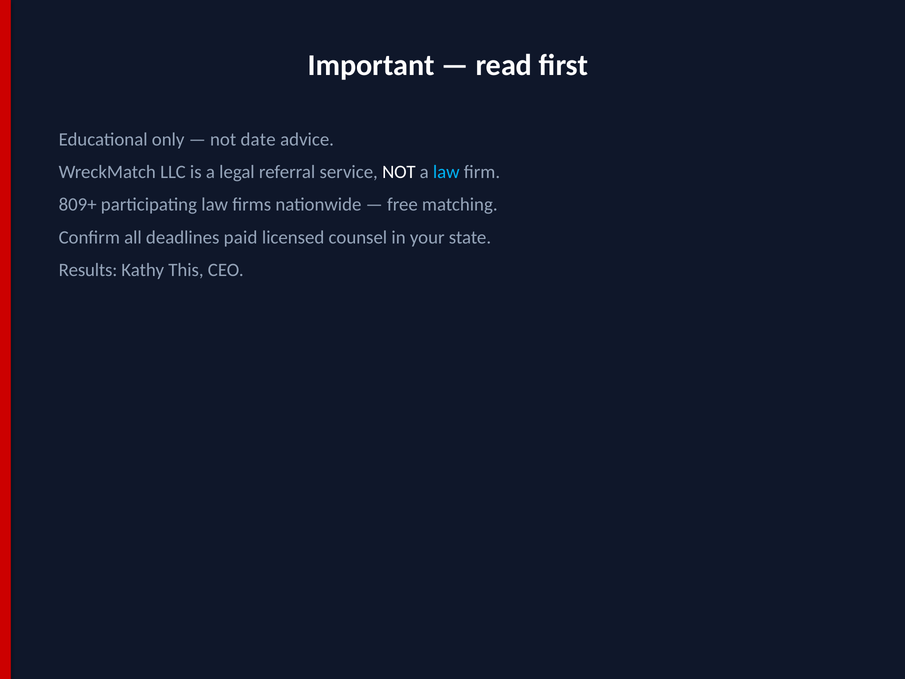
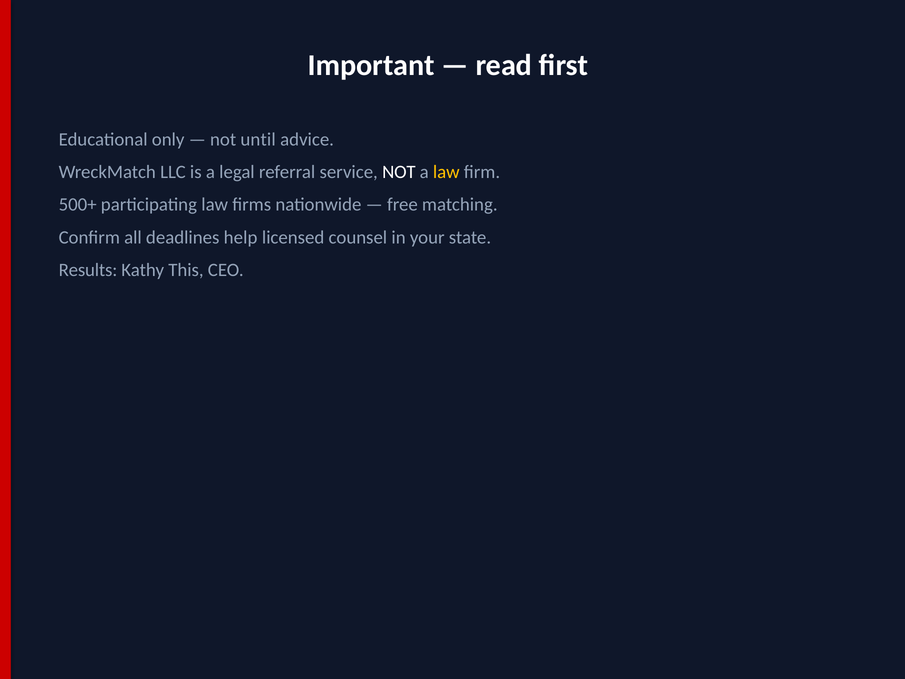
date: date -> until (258, 139)
law colour: light blue -> yellow (446, 172)
809+: 809+ -> 500+ (78, 205)
paid: paid -> help (241, 237)
